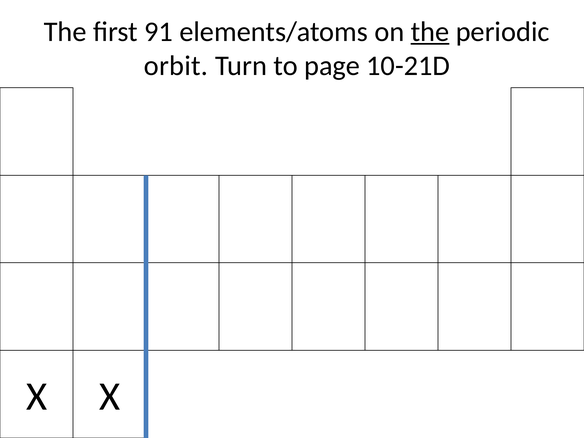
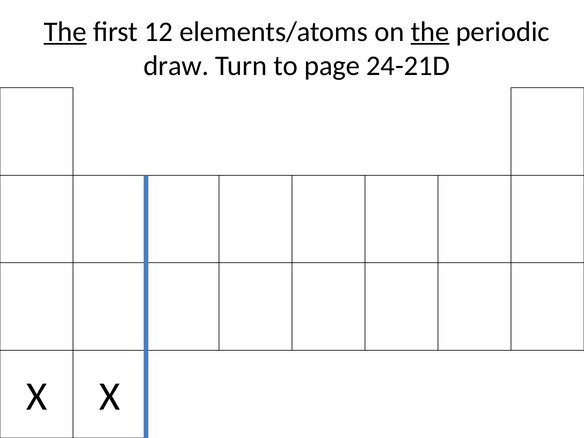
The underline: none -> present (65, 32)
91: 91 -> 12 (159, 32)
orbit: orbit -> draw (176, 66)
10-21D: 10-21D -> 24-21D (408, 66)
